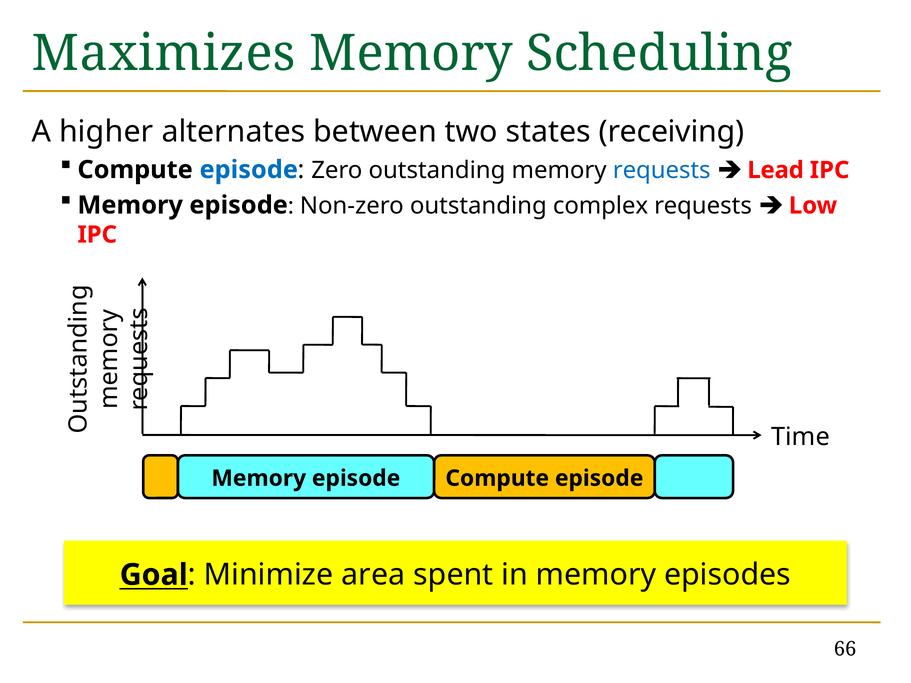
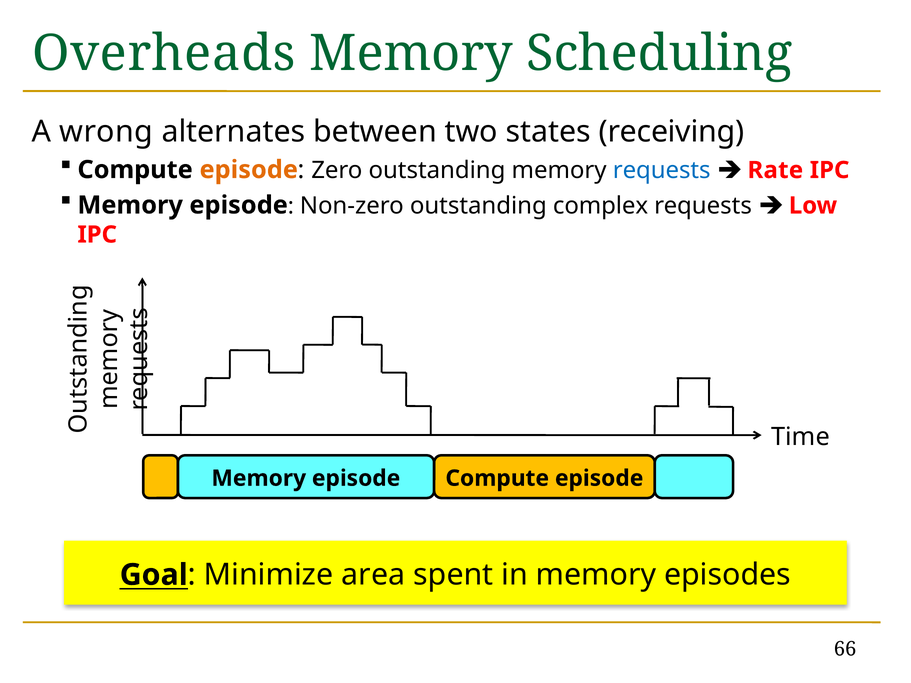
Maximizes: Maximizes -> Overheads (164, 54)
higher: higher -> wrong (106, 132)
episode colour: blue -> orange (249, 170)
Lead: Lead -> Rate (775, 170)
